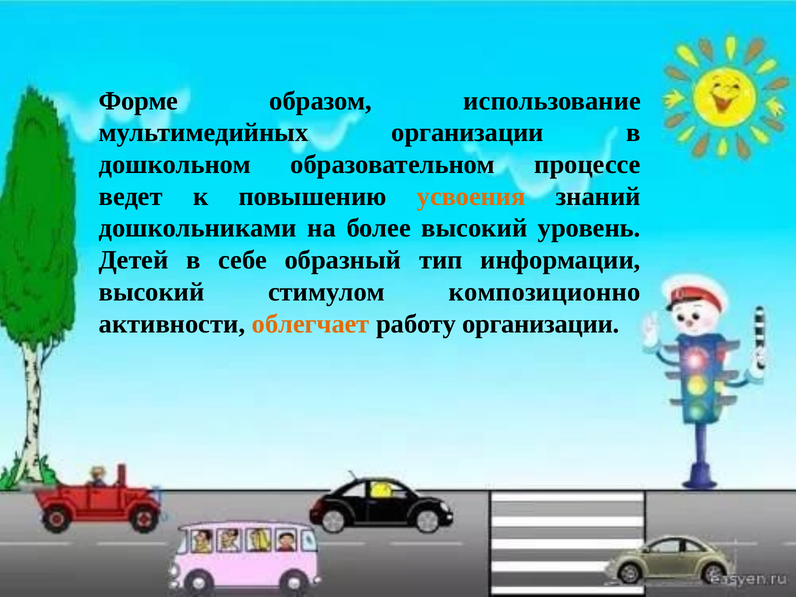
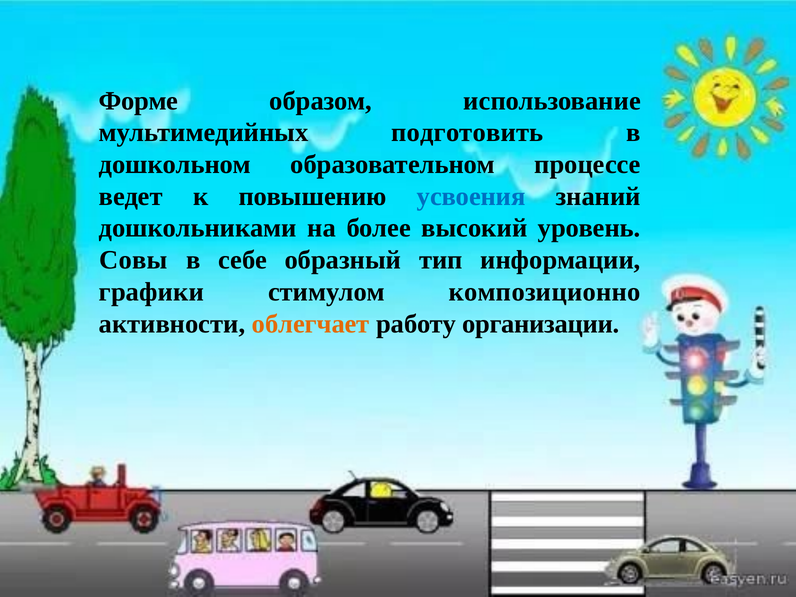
мультимедийных организации: организации -> подготовить (467, 133)
усвоения colour: orange -> blue (471, 196)
Детей: Детей -> Совы (133, 260)
высокий: высокий -> графики (151, 292)
